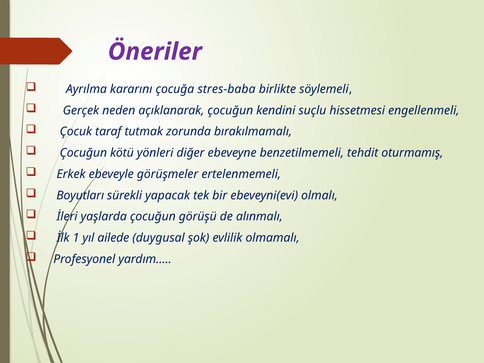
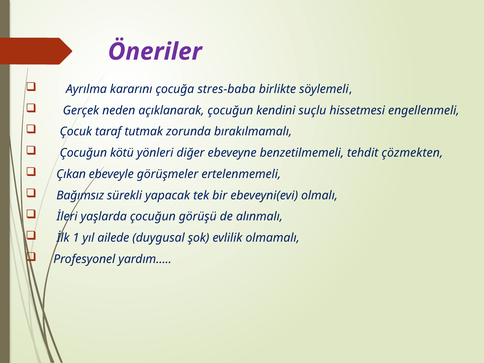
oturmamış: oturmamış -> çözmekten (412, 153)
Erkek: Erkek -> Çıkan (71, 174)
Boyutları: Boyutları -> Bağımsız (80, 195)
